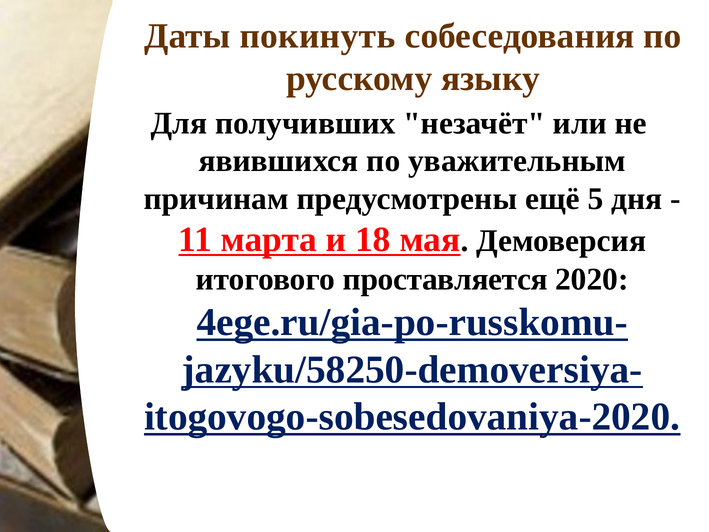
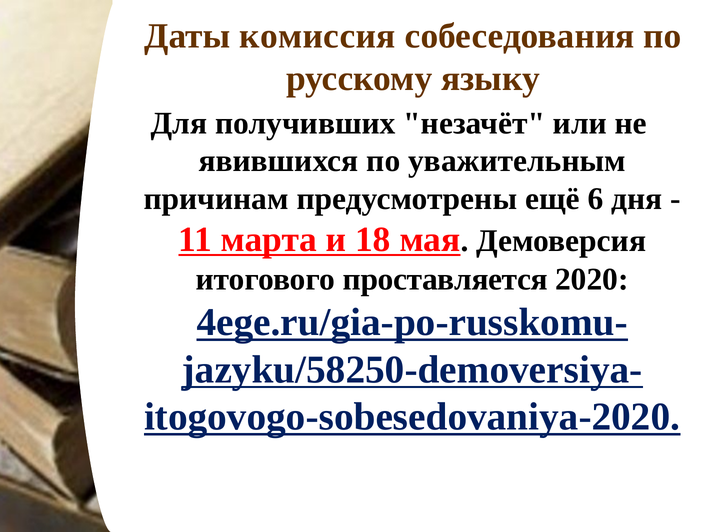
покинуть: покинуть -> комиссия (317, 36)
5: 5 -> 6 (595, 199)
